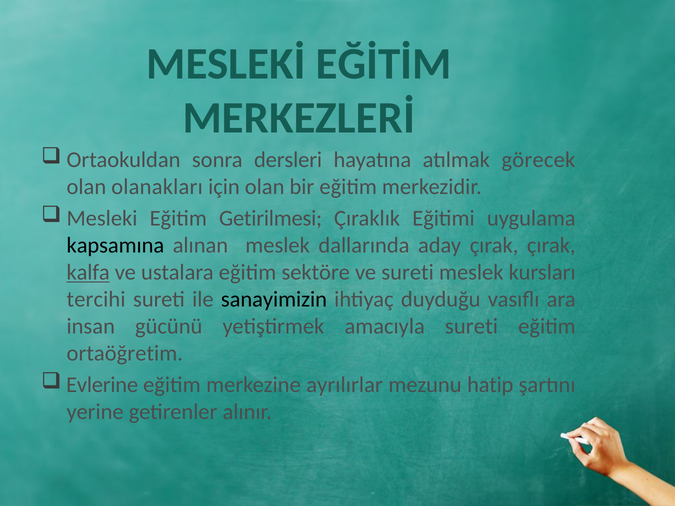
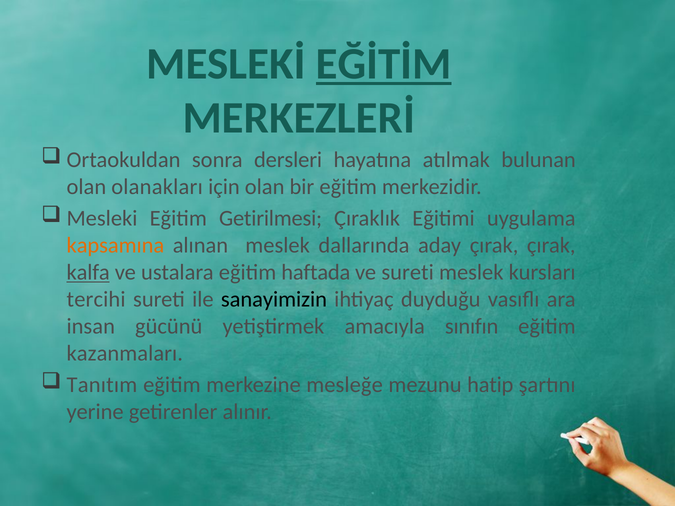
EĞİTİM underline: none -> present (384, 64)
görecek: görecek -> bulunan (539, 160)
kapsamına colour: black -> orange (115, 245)
sektöre: sektöre -> haftada (316, 272)
amacıyla sureti: sureti -> sınıfın (472, 326)
ortaöğretim: ortaöğretim -> kazanmaları (125, 353)
Evlerine: Evlerine -> Tanıtım (102, 385)
ayrılırlar: ayrılırlar -> mesleğe (345, 385)
